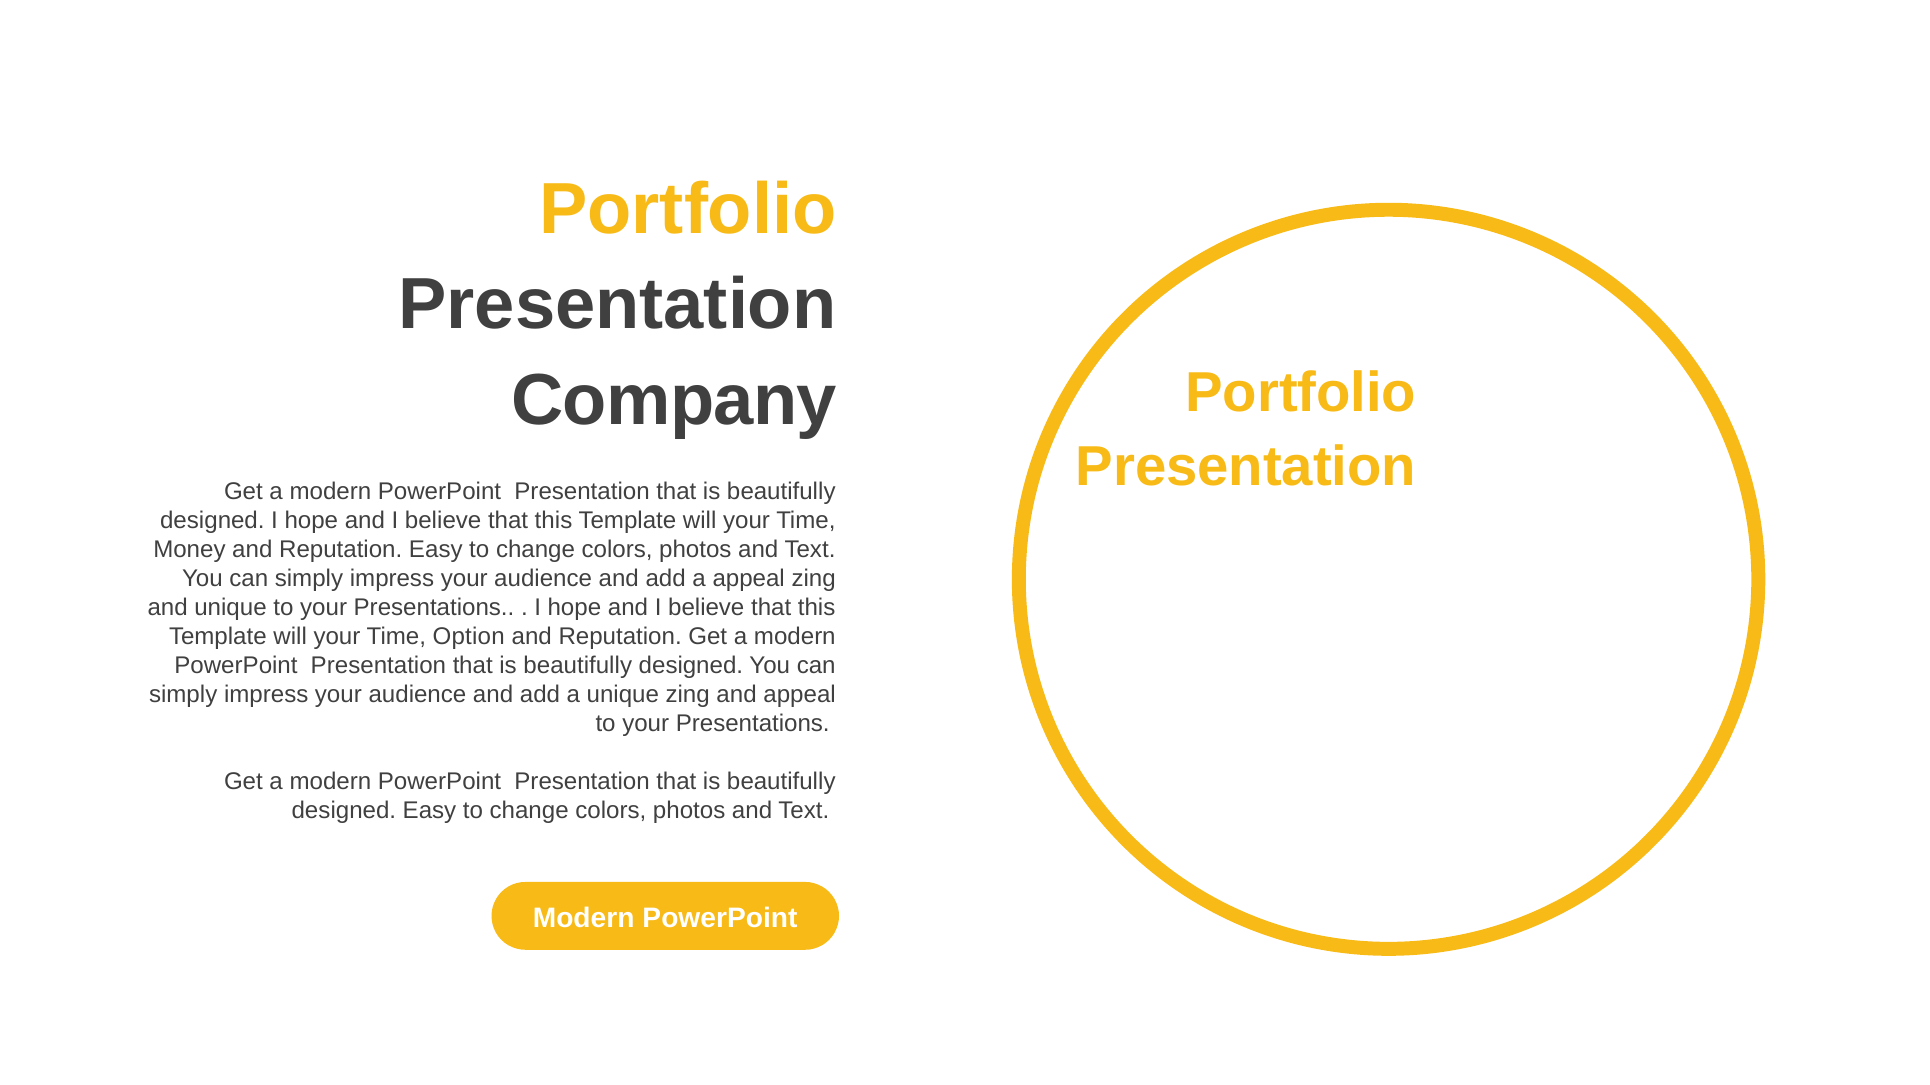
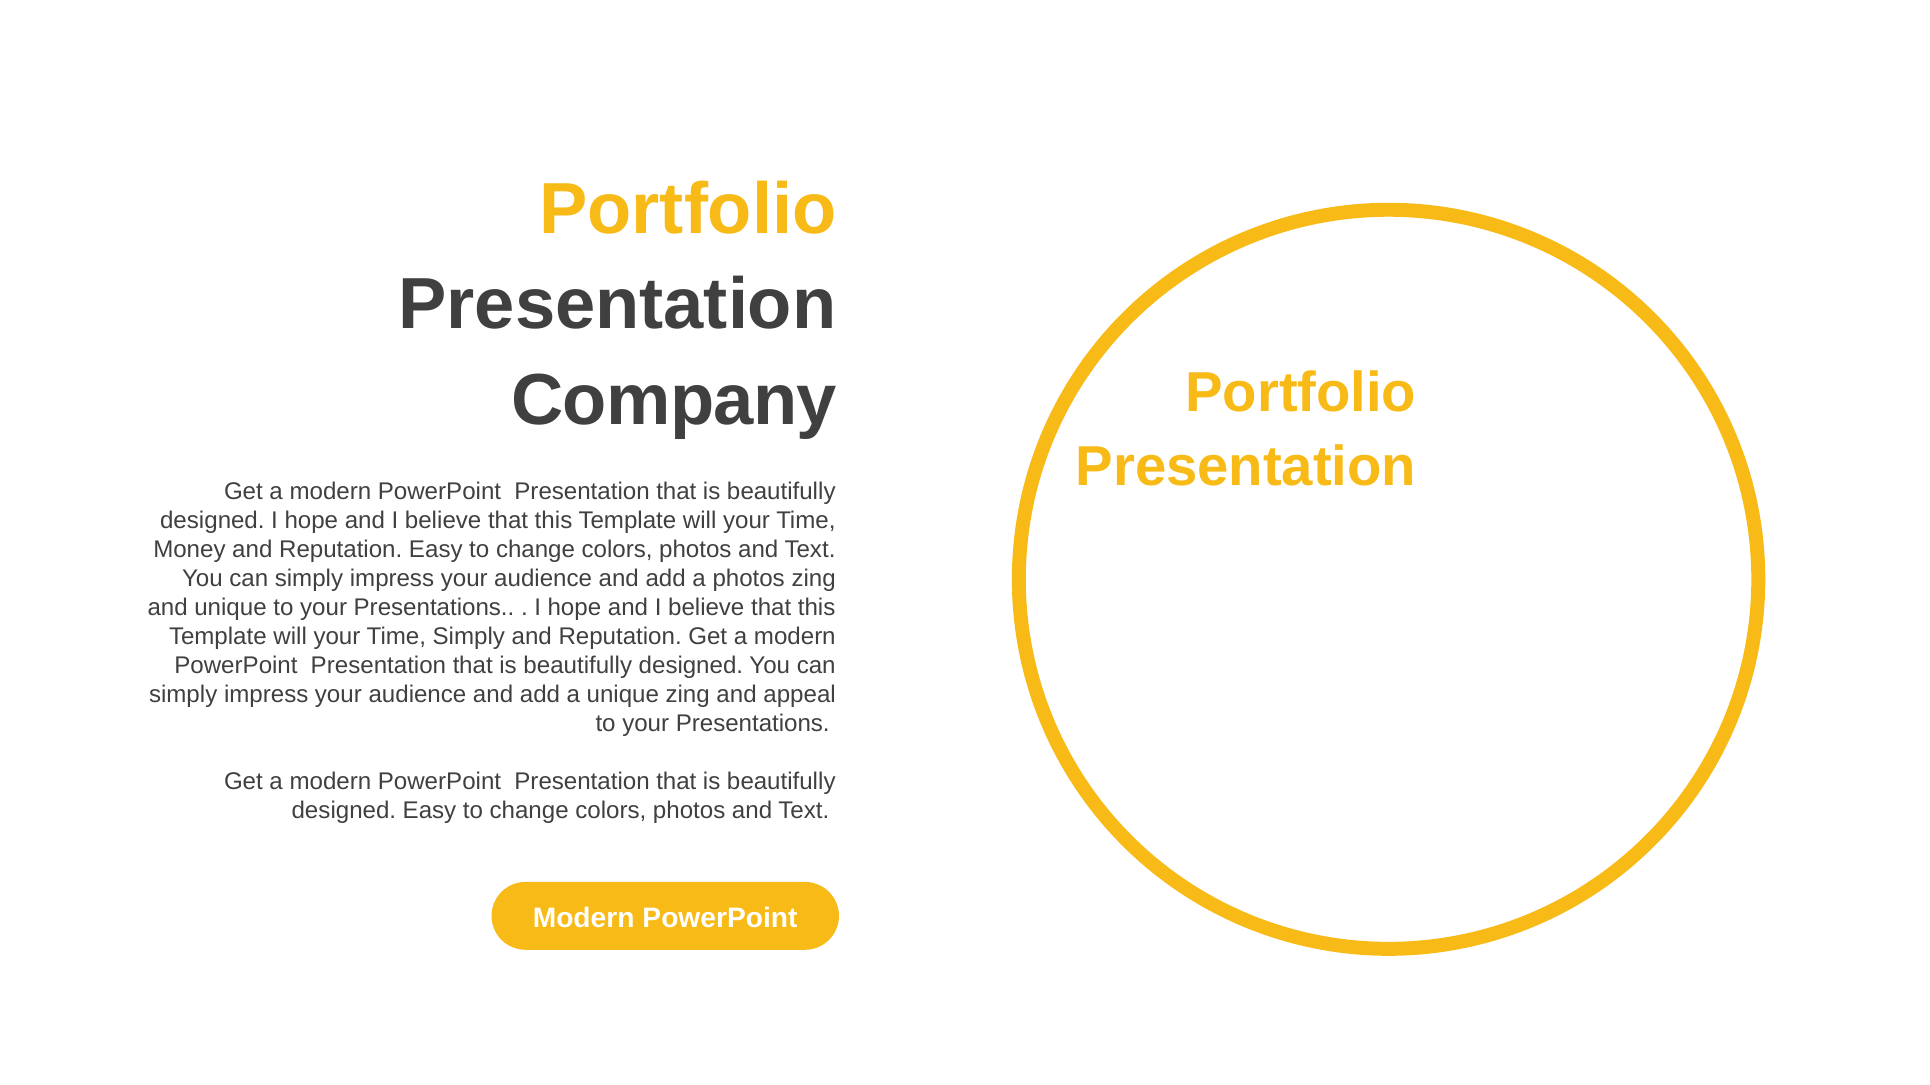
a appeal: appeal -> photos (749, 579)
Time Option: Option -> Simply (469, 637)
